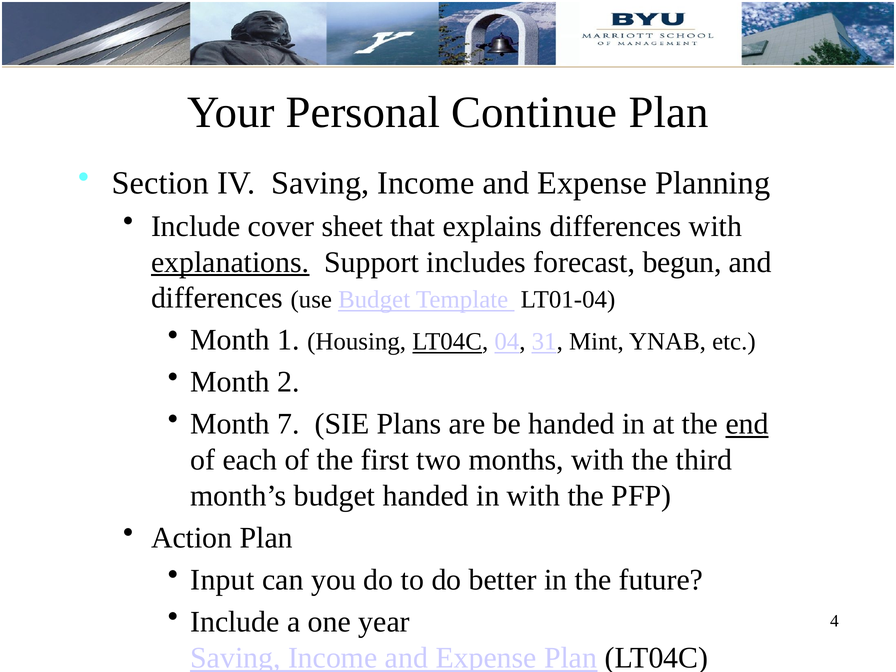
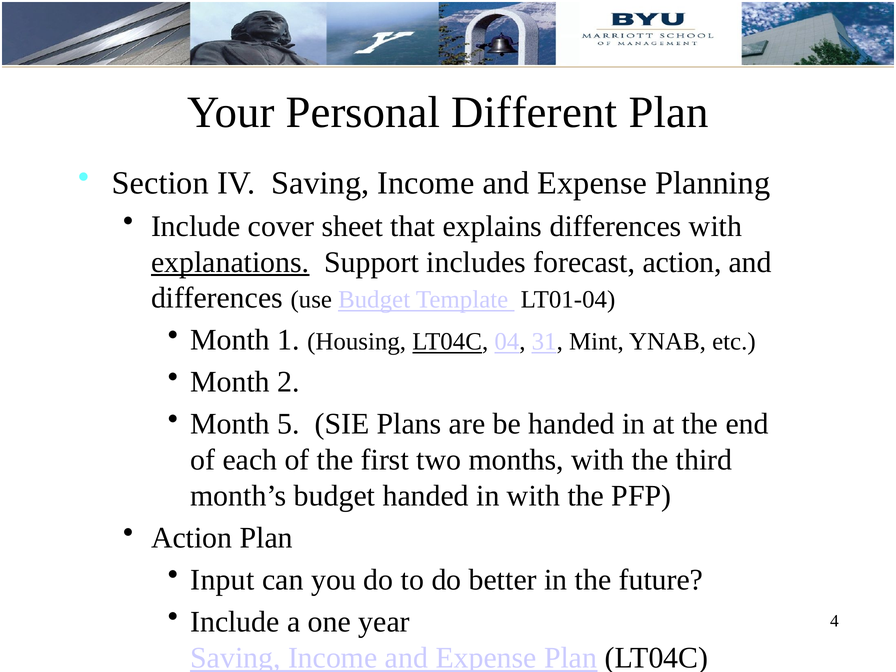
Continue: Continue -> Different (534, 112)
forecast begun: begun -> action (682, 262)
7: 7 -> 5 (289, 424)
end underline: present -> none (747, 424)
